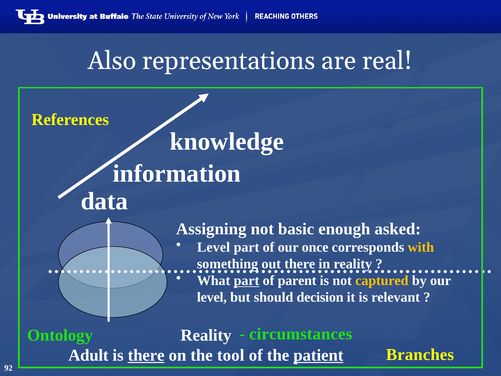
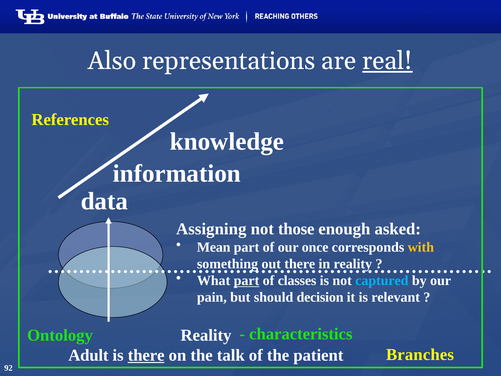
real underline: none -> present (387, 61)
basic: basic -> those (296, 229)
Level: Level -> Mean (214, 247)
parent: parent -> classes (297, 280)
captured colour: yellow -> light blue (382, 280)
level: level -> pain (212, 297)
circumstances: circumstances -> characteristics (301, 334)
tool: tool -> talk (231, 355)
patient underline: present -> none (318, 355)
